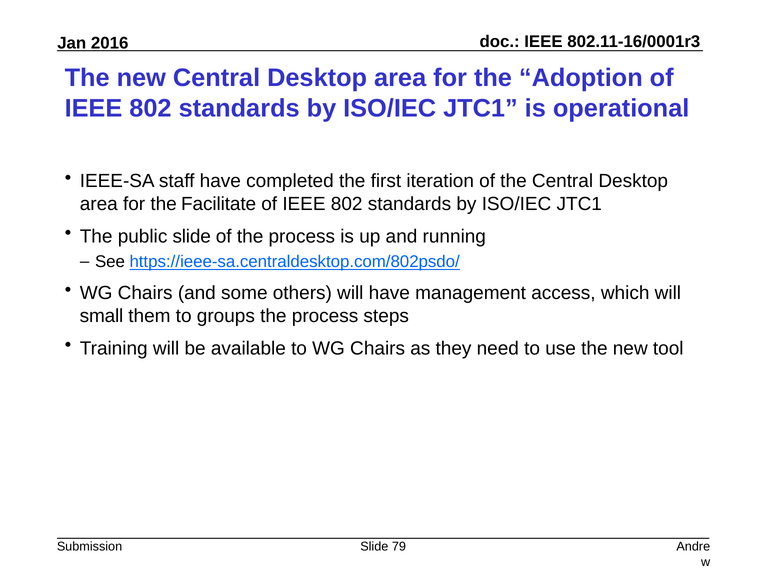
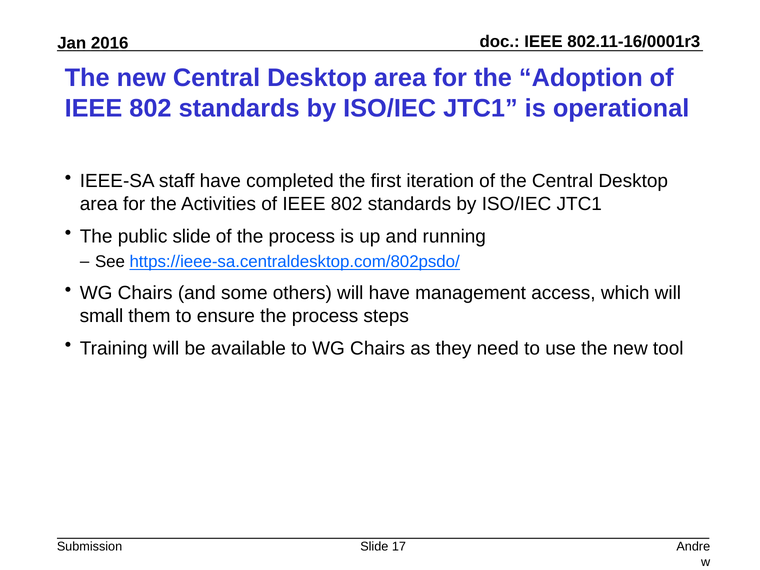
Facilitate: Facilitate -> Activities (219, 204)
groups: groups -> ensure (226, 316)
79: 79 -> 17 (399, 547)
